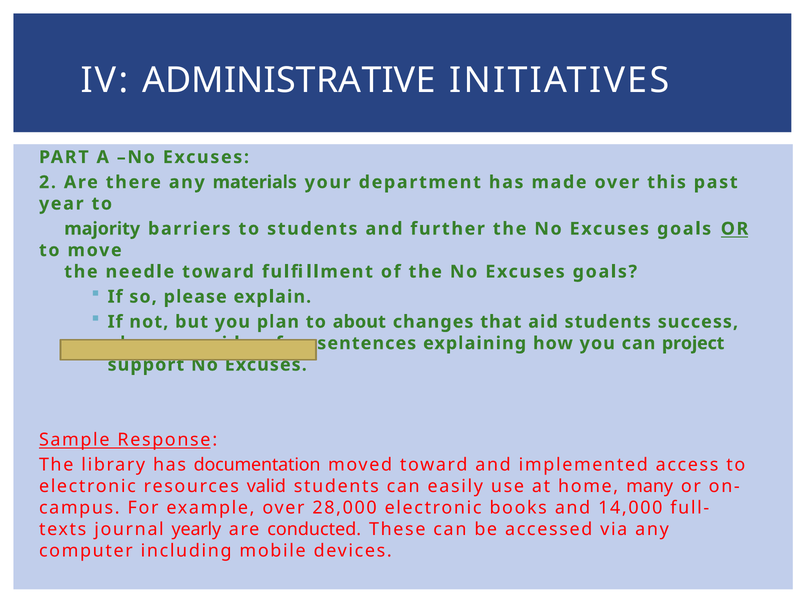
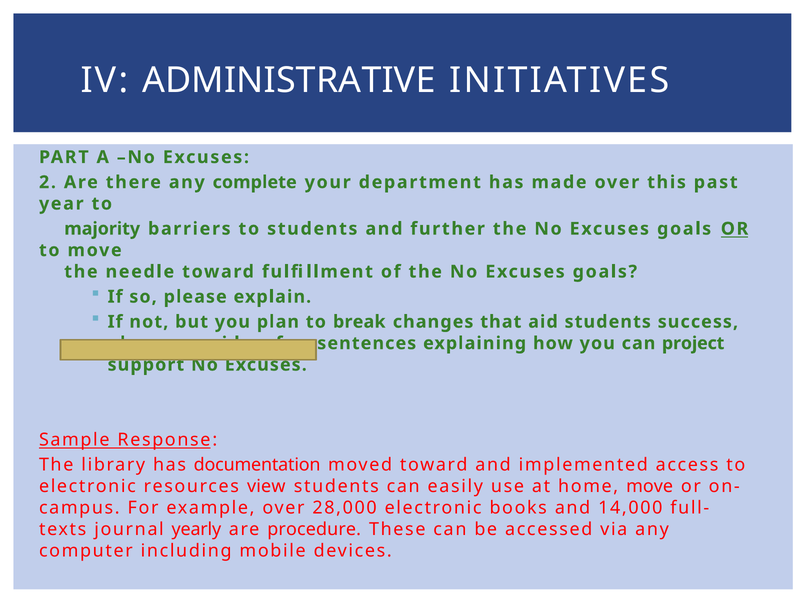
materials: materials -> complete (255, 182)
about: about -> break (359, 322)
valid: valid -> view (266, 487)
home many: many -> move (650, 487)
conducted: conducted -> procedure (314, 530)
